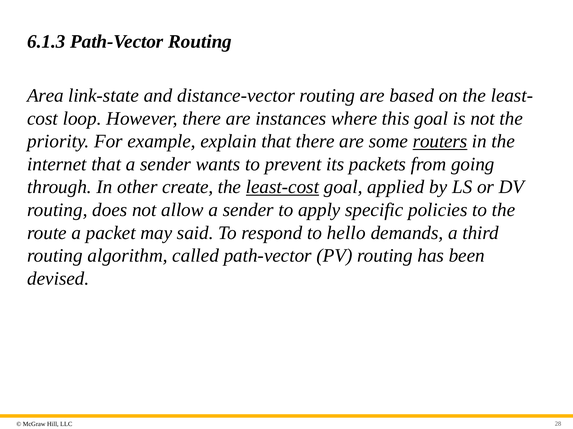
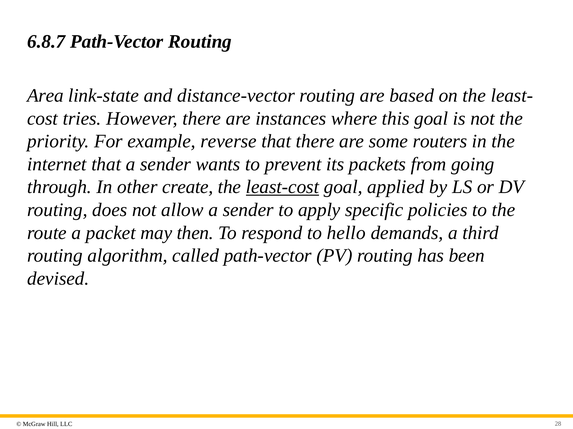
6.1.3: 6.1.3 -> 6.8.7 (46, 42)
loop: loop -> tries (82, 119)
explain: explain -> reverse (229, 142)
routers underline: present -> none (440, 142)
said: said -> then (195, 233)
